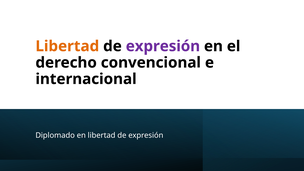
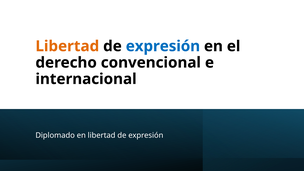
expresión colour: purple -> blue (163, 46)
